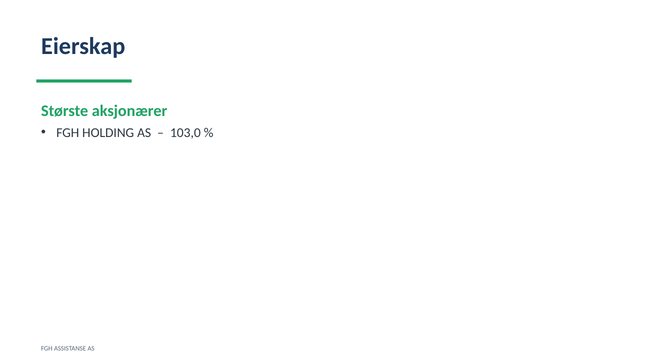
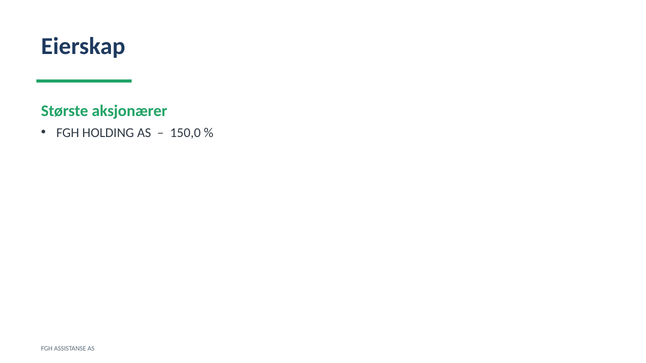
103,0: 103,0 -> 150,0 (185, 133)
